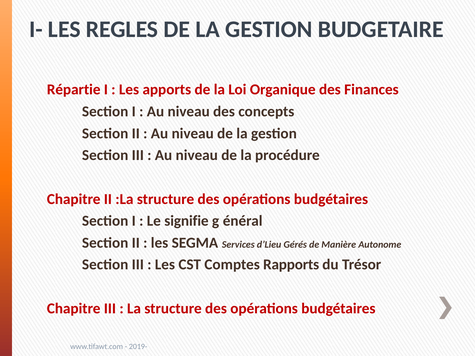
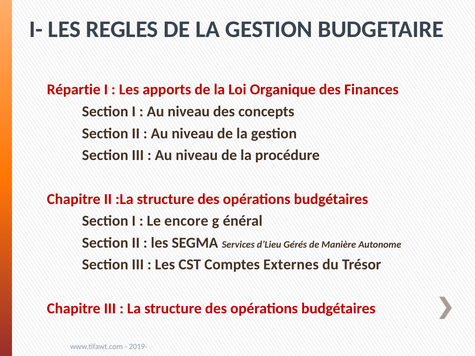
signifie: signifie -> encore (186, 221)
Rapports: Rapports -> Externes (291, 265)
